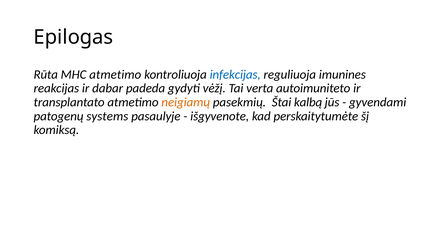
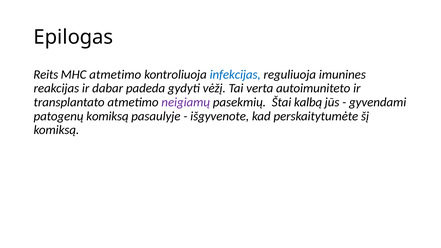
Rūta: Rūta -> Reits (46, 75)
neigiamų colour: orange -> purple (186, 102)
patogenų systems: systems -> komiksą (107, 116)
